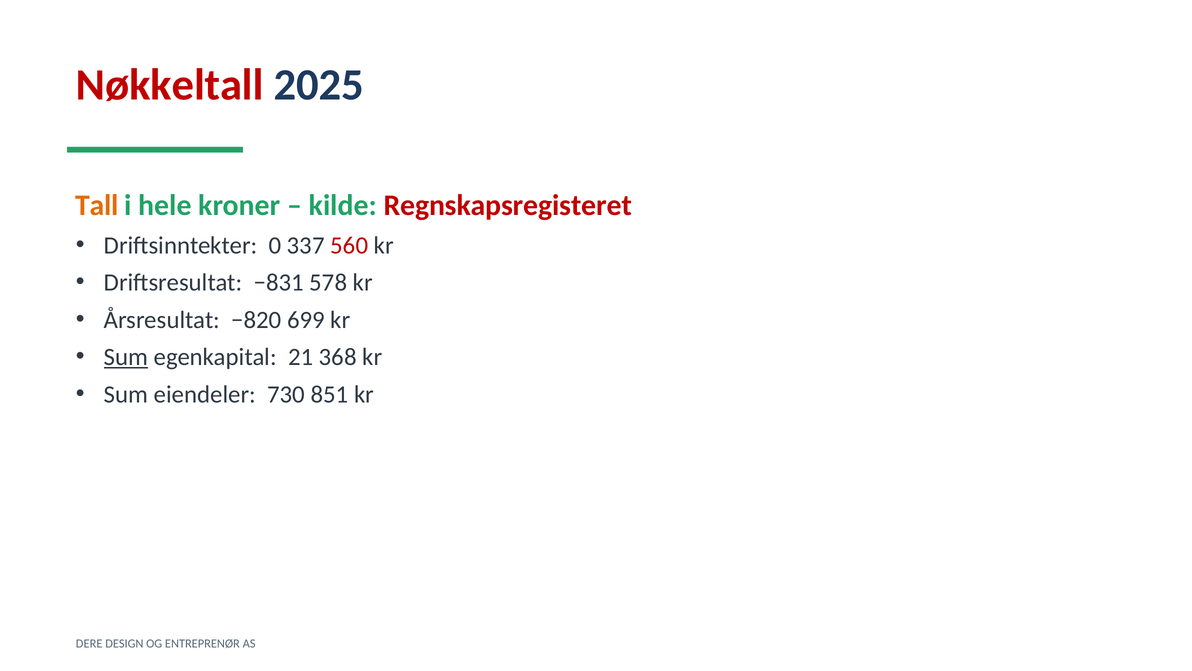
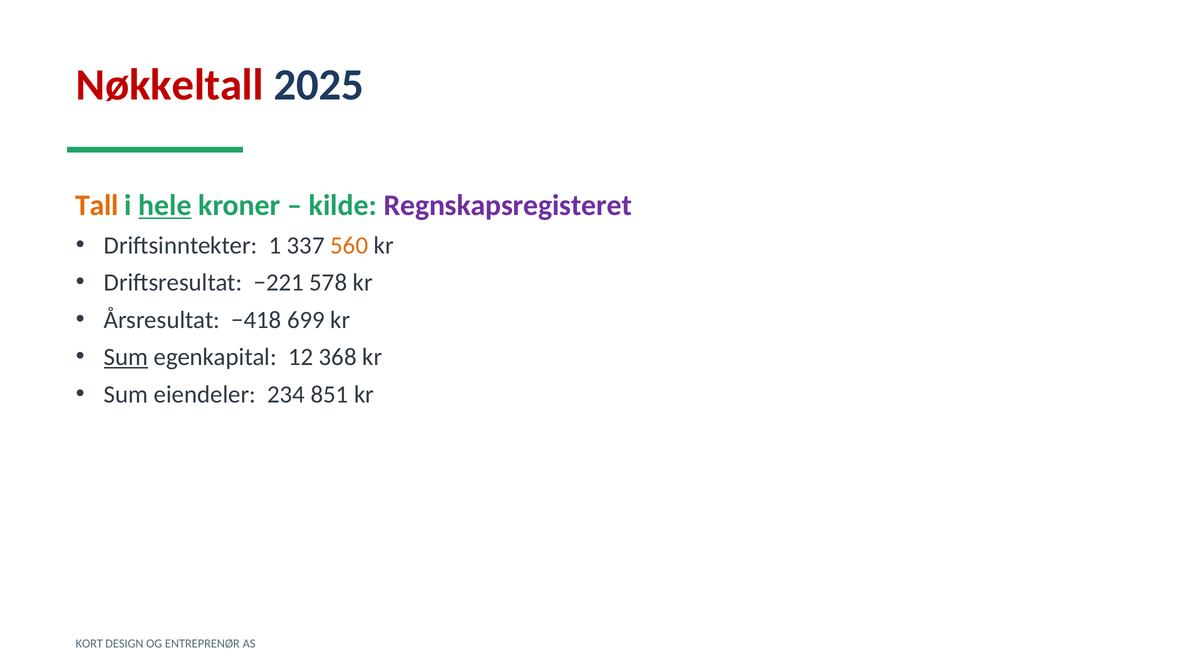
hele underline: none -> present (165, 205)
Regnskapsregisteret colour: red -> purple (508, 205)
0: 0 -> 1 (275, 245)
560 colour: red -> orange (349, 245)
−831: −831 -> −221 (279, 282)
−820: −820 -> −418 (256, 320)
21: 21 -> 12 (301, 357)
730: 730 -> 234 (286, 394)
DERE: DERE -> KORT (89, 643)
